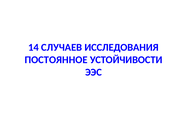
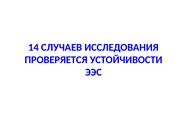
ПОСТОЯННОЕ: ПОСТОЯННОЕ -> ПРОВЕРЯЕТСЯ (56, 60)
